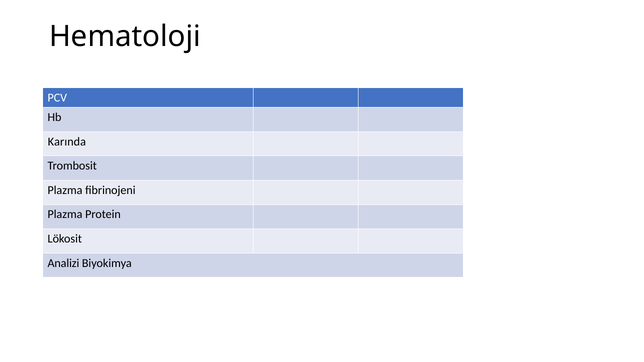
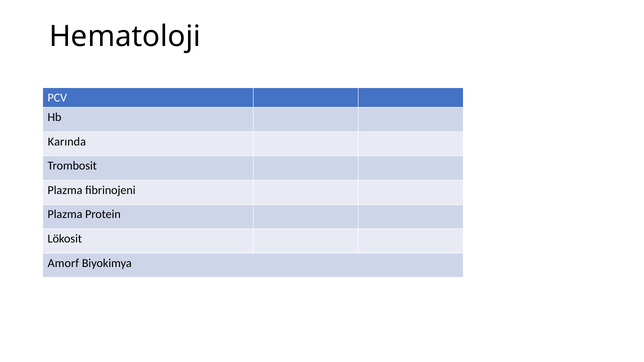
Analizi: Analizi -> Amorf (63, 263)
